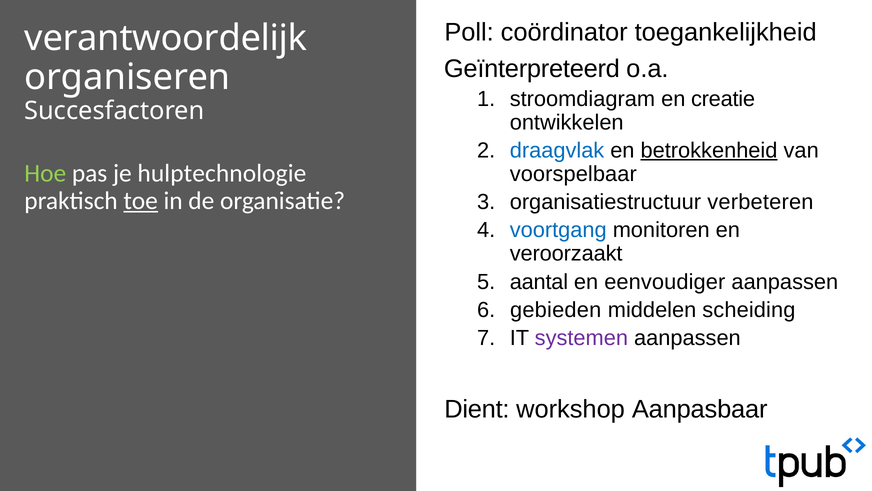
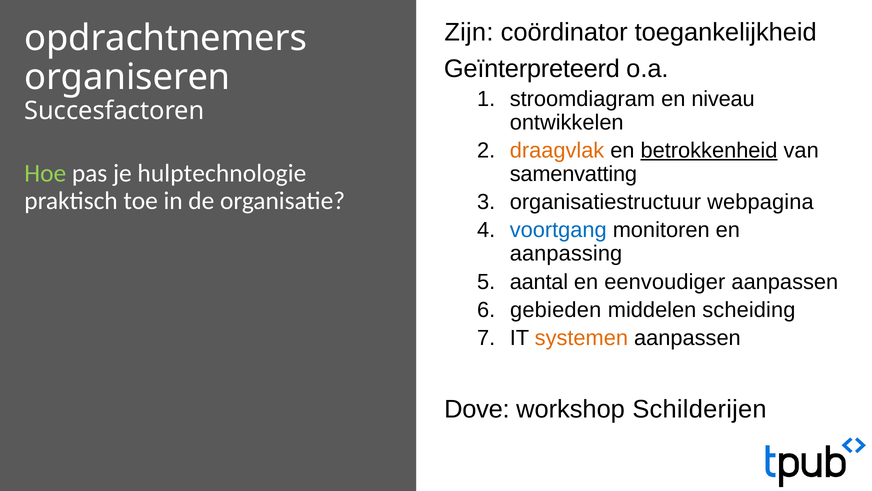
Poll: Poll -> Zijn (469, 32)
verantwoordelijk: verantwoordelijk -> opdrachtnemers (166, 38)
creatie: creatie -> niveau (723, 99)
draagvlak colour: blue -> orange (557, 150)
voorspelbaar: voorspelbaar -> samenvatting (573, 174)
toe underline: present -> none (141, 201)
verbeteren: verbeteren -> webpagina (760, 202)
veroorzaakt: veroorzaakt -> aanpassing (566, 254)
systemen colour: purple -> orange (581, 338)
Dient: Dient -> Dove (477, 409)
Aanpasbaar: Aanpasbaar -> Schilderijen (700, 409)
